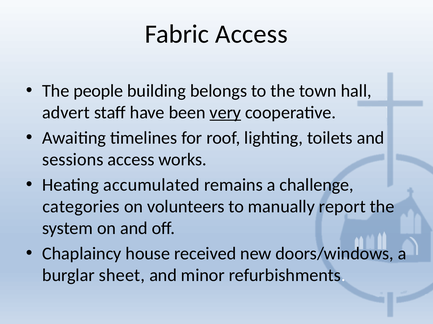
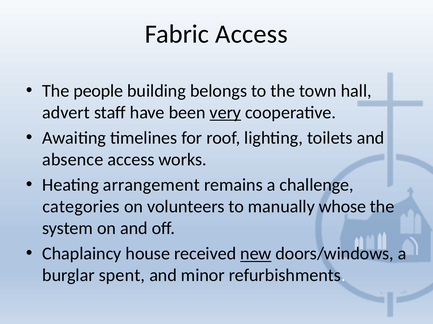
sessions: sessions -> absence (73, 160)
accumulated: accumulated -> arrangement (151, 185)
report: report -> whose (342, 207)
new underline: none -> present (256, 254)
sheet: sheet -> spent (122, 276)
